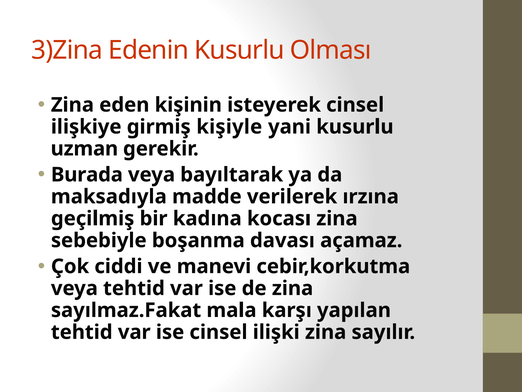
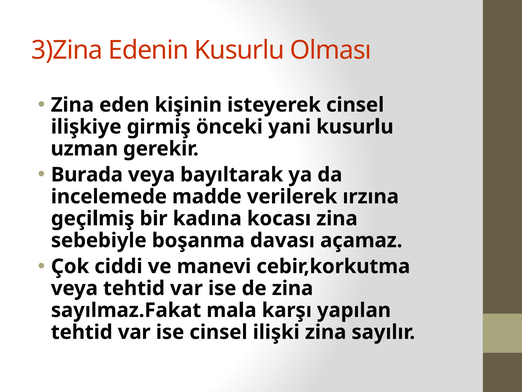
kişiyle: kişiyle -> önceki (229, 127)
maksadıyla: maksadıyla -> incelemede (109, 196)
